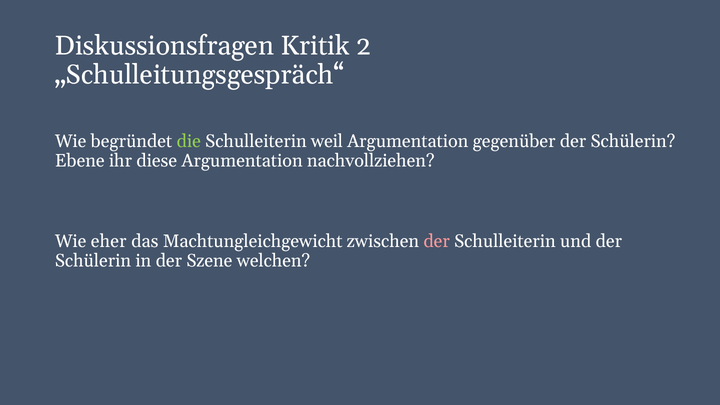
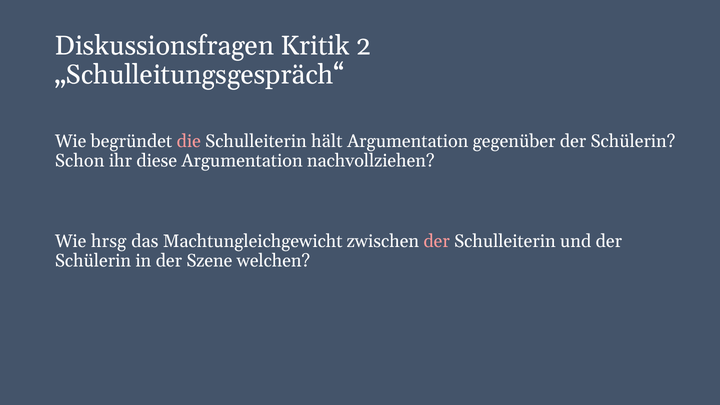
die colour: light green -> pink (189, 141)
weil: weil -> hält (327, 141)
Ebene: Ebene -> Schon (80, 161)
eher: eher -> hrsg (109, 241)
